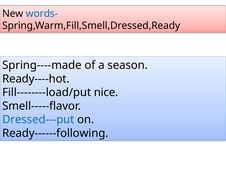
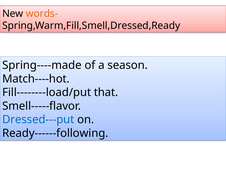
words- colour: blue -> orange (42, 13)
Ready----hot: Ready----hot -> Match----hot (36, 79)
nice: nice -> that (106, 92)
